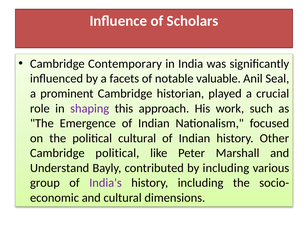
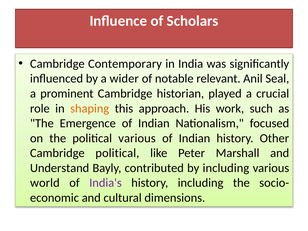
facets: facets -> wider (124, 79)
valuable: valuable -> relevant (218, 79)
shaping colour: purple -> orange (90, 108)
political cultural: cultural -> various (137, 138)
group: group -> world (45, 183)
